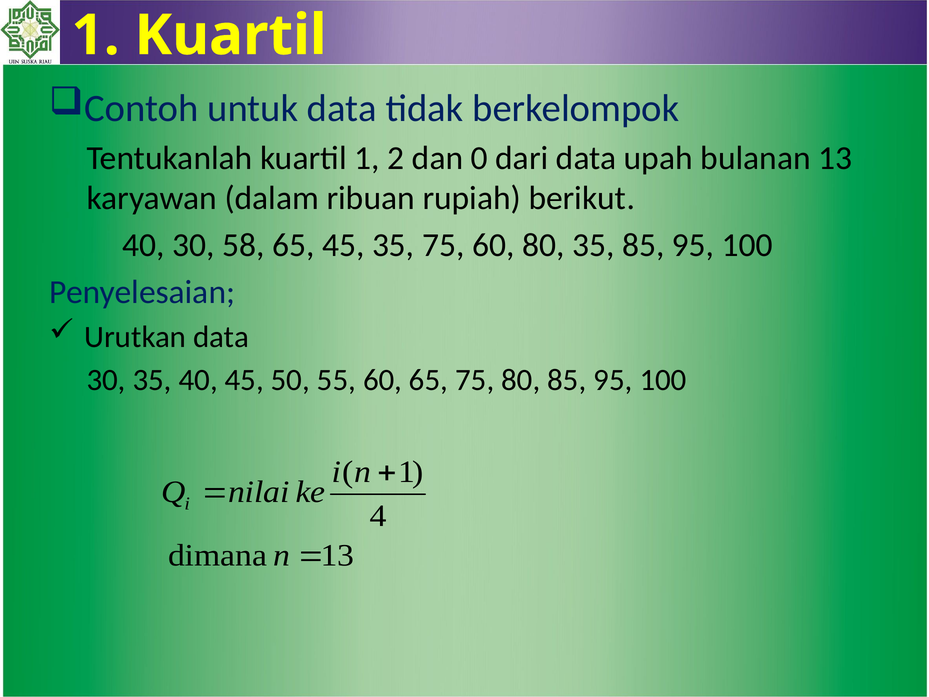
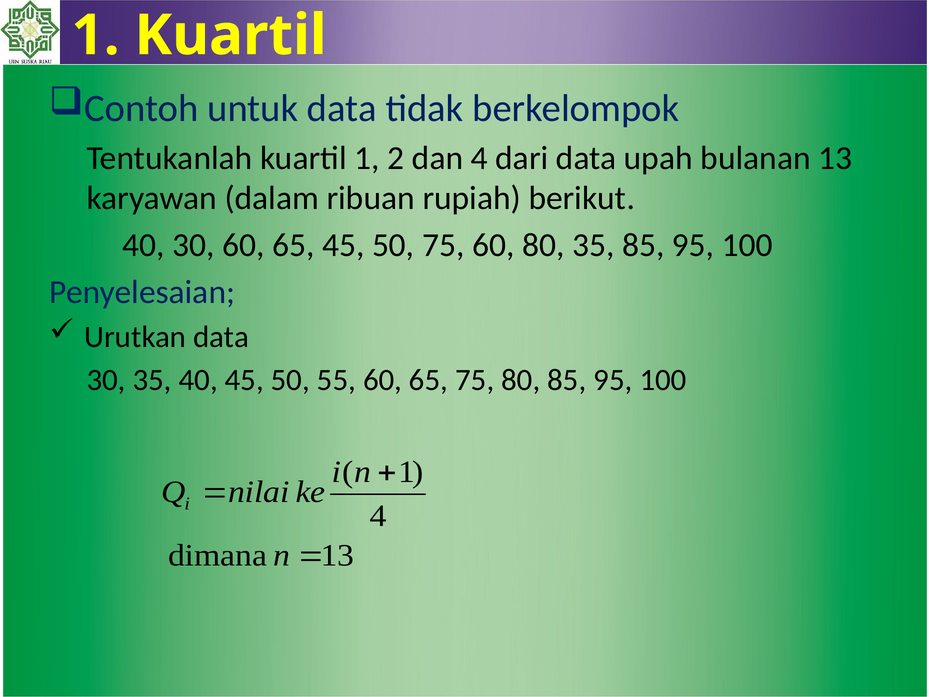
dan 0: 0 -> 4 (479, 158)
30 58: 58 -> 60 (243, 245)
65 45 35: 35 -> 50 (393, 245)
